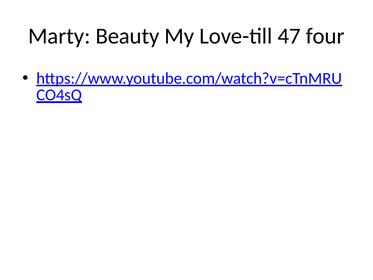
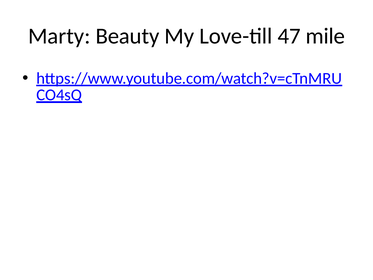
four: four -> mile (325, 36)
